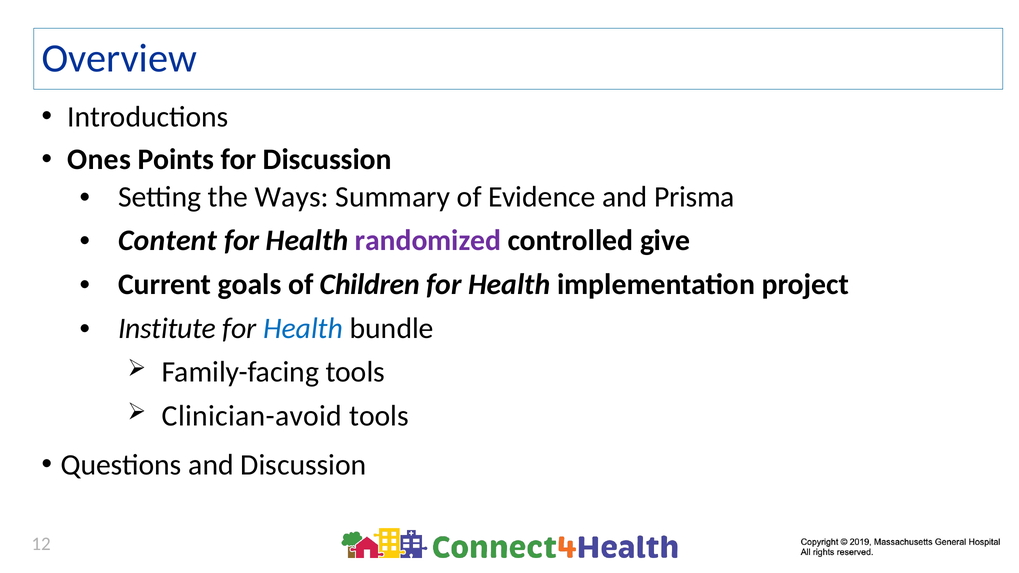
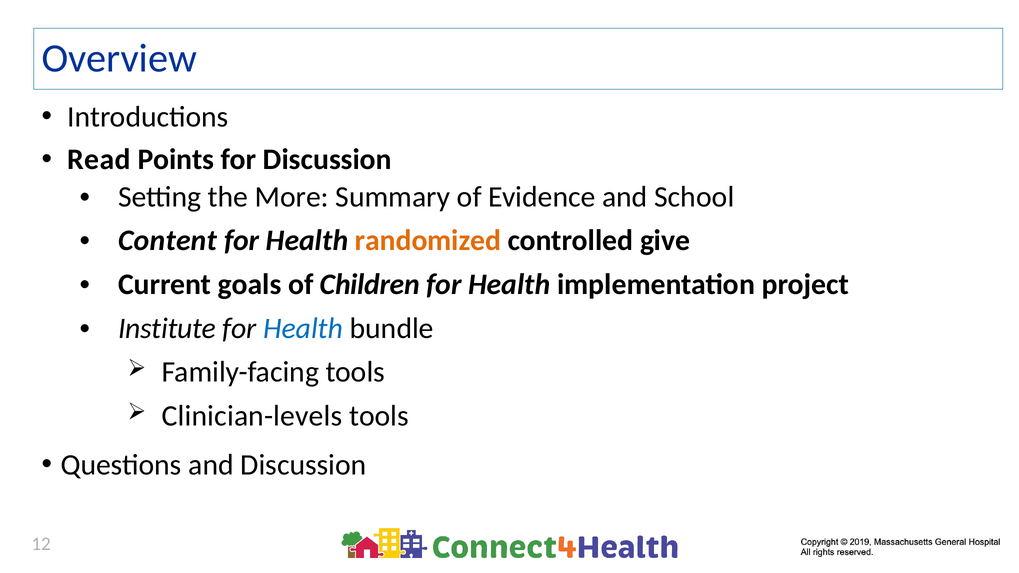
Ones: Ones -> Read (99, 160)
Ways: Ways -> More (292, 197)
Prisma: Prisma -> School (694, 197)
randomized colour: purple -> orange (428, 241)
Clinician-avoid: Clinician-avoid -> Clinician-levels (252, 416)
